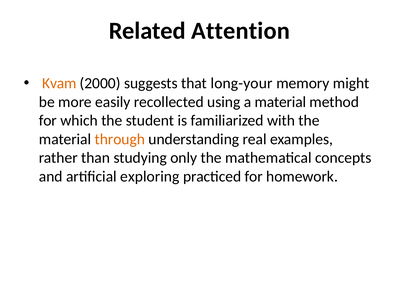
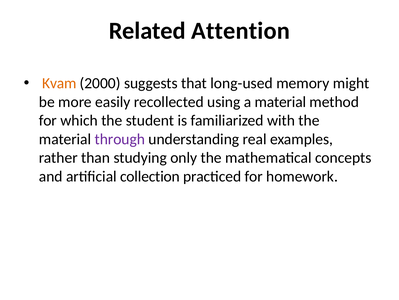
long-your: long-your -> long-used (242, 83)
through colour: orange -> purple (120, 139)
exploring: exploring -> collection (150, 176)
